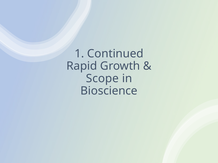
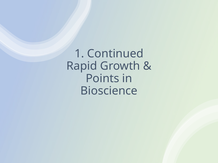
Scope: Scope -> Points (102, 79)
